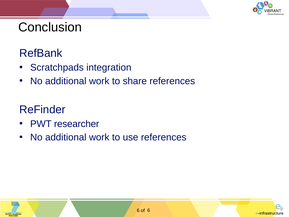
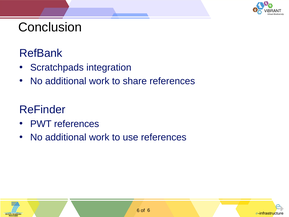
PWT researcher: researcher -> references (77, 124)
